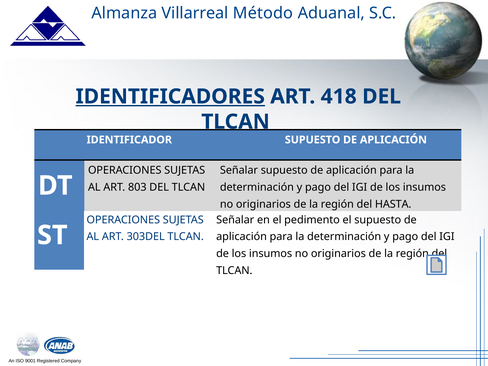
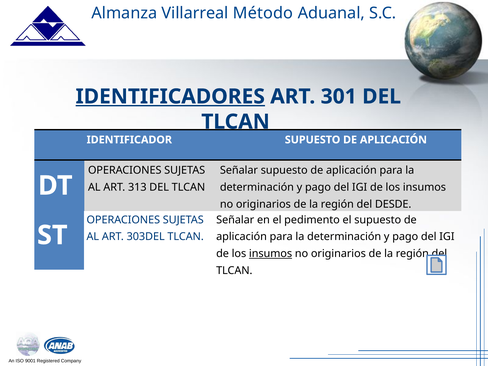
418: 418 -> 301 (339, 97)
803: 803 -> 313 (137, 187)
HASTA: HASTA -> DESDE (393, 204)
insumos underline: none -> present (271, 254)
